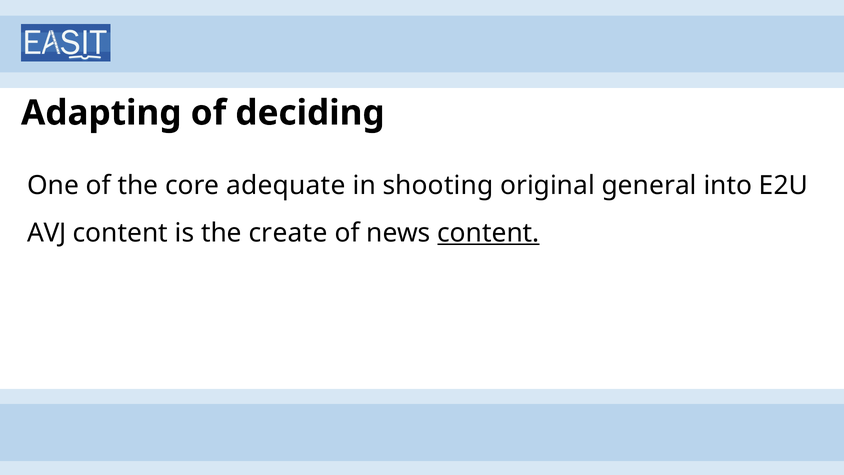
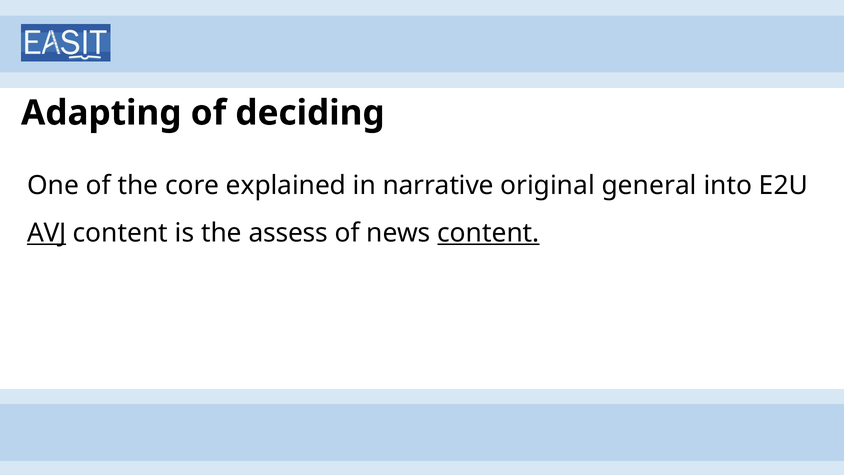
adequate: adequate -> explained (286, 185)
shooting: shooting -> narrative (438, 185)
AVJ underline: none -> present (47, 233)
create: create -> assess (288, 233)
